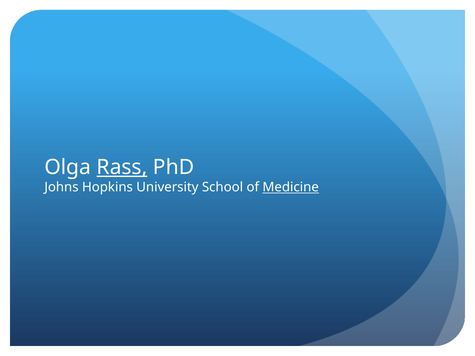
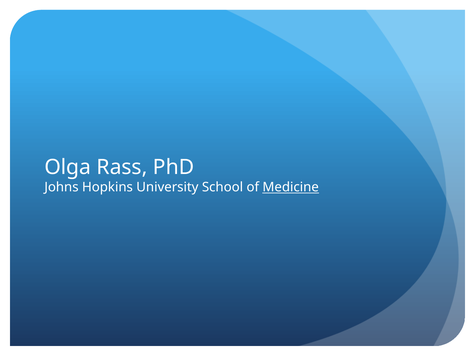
Rass underline: present -> none (122, 167)
